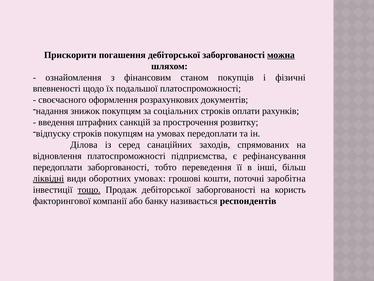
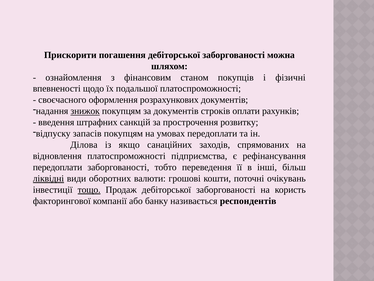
можна underline: present -> none (281, 55)
знижок underline: none -> present (85, 111)
за соціальних: соціальних -> документів (176, 111)
відпуску строків: строків -> запасів (87, 133)
серед: серед -> якщо (129, 145)
оборотних умовах: умовах -> валюти (150, 178)
заробітна: заробітна -> очікувань (286, 178)
